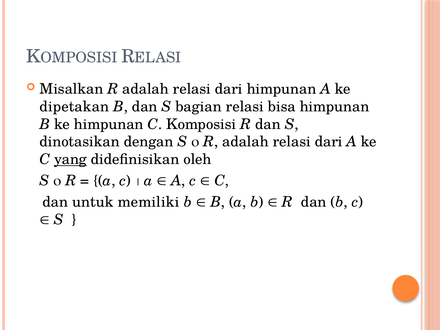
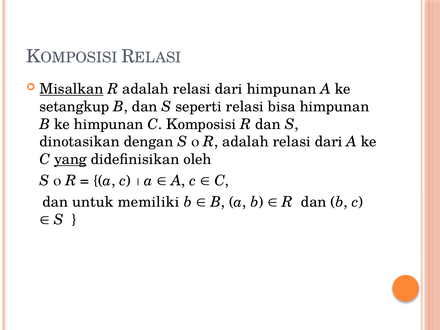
Misalkan underline: none -> present (71, 89)
dipetakan: dipetakan -> setangkup (74, 107)
bagian: bagian -> seperti (199, 107)
